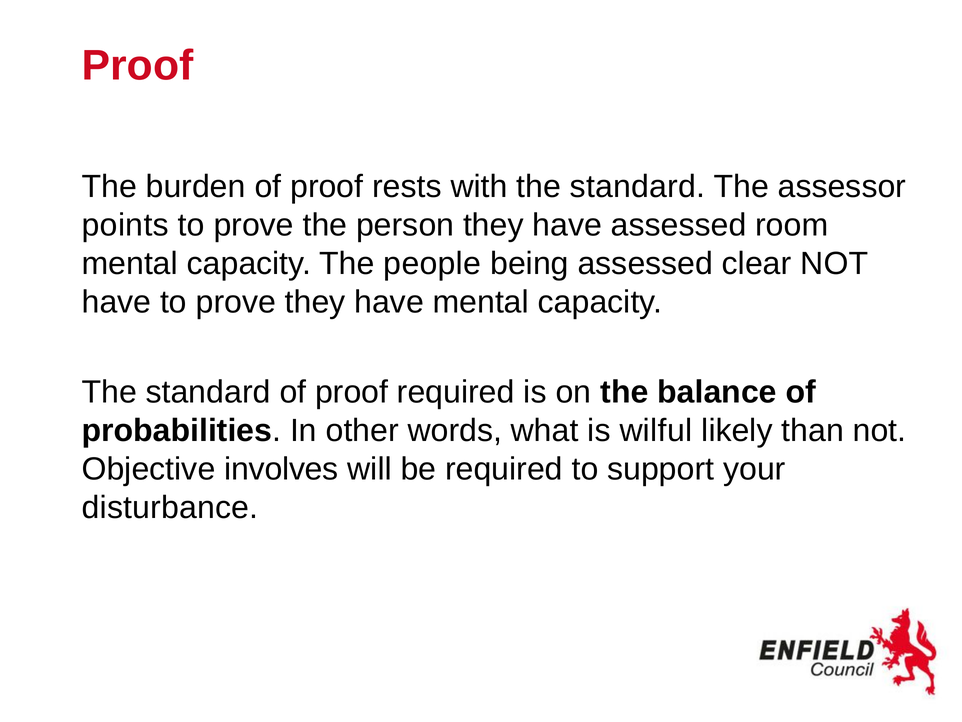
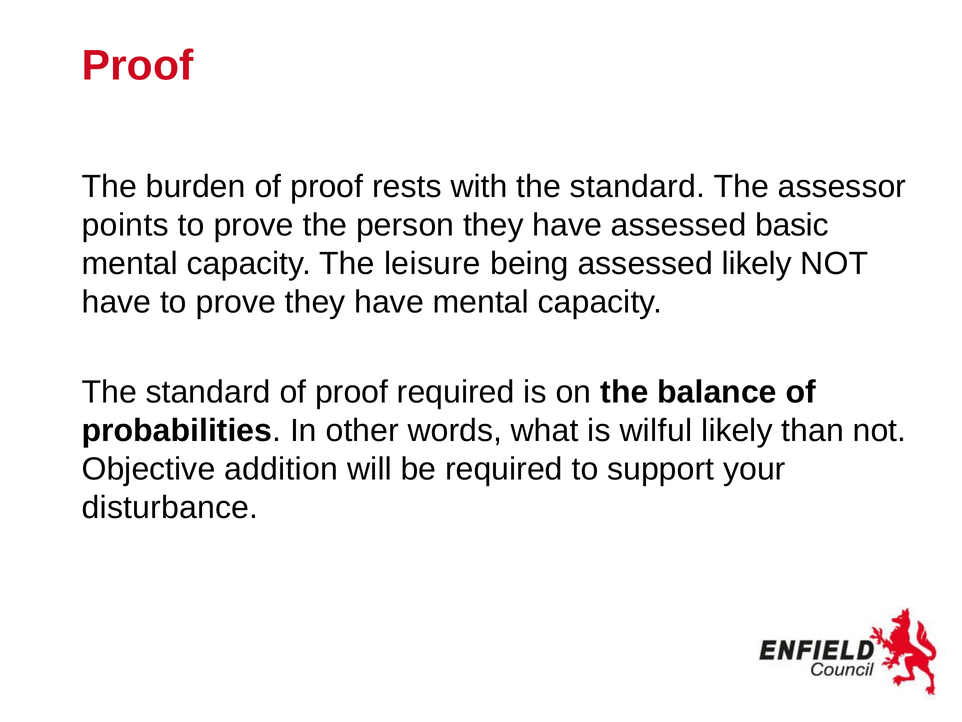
room: room -> basic (792, 225)
people: people -> leisure (432, 264)
assessed clear: clear -> likely (757, 264)
involves: involves -> addition (281, 469)
